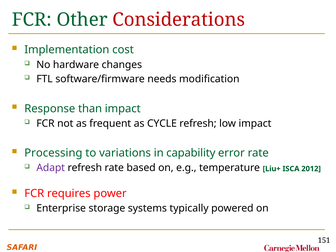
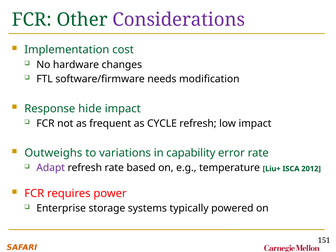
Considerations colour: red -> purple (179, 20)
than: than -> hide (90, 109)
Processing: Processing -> Outweighs (53, 153)
